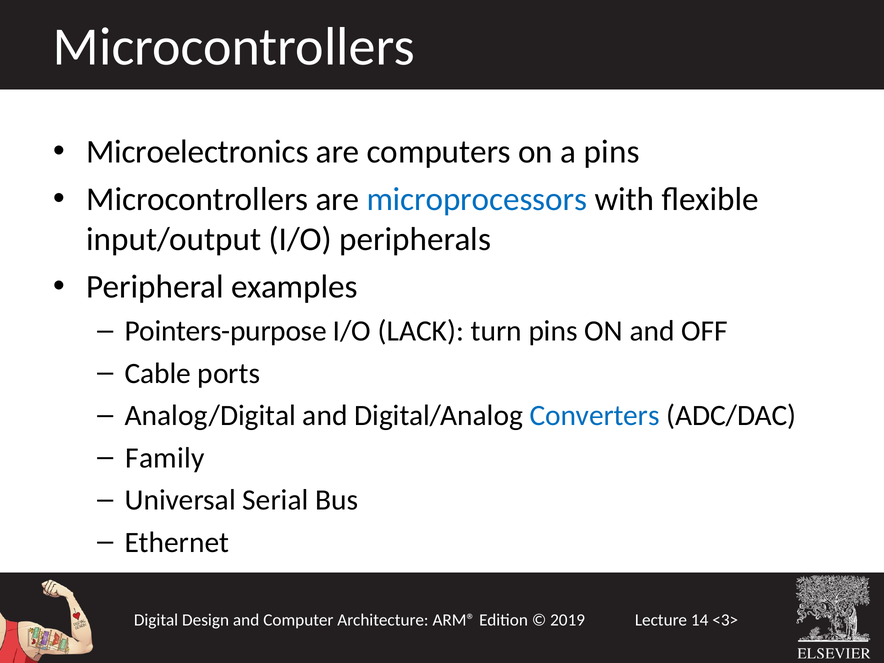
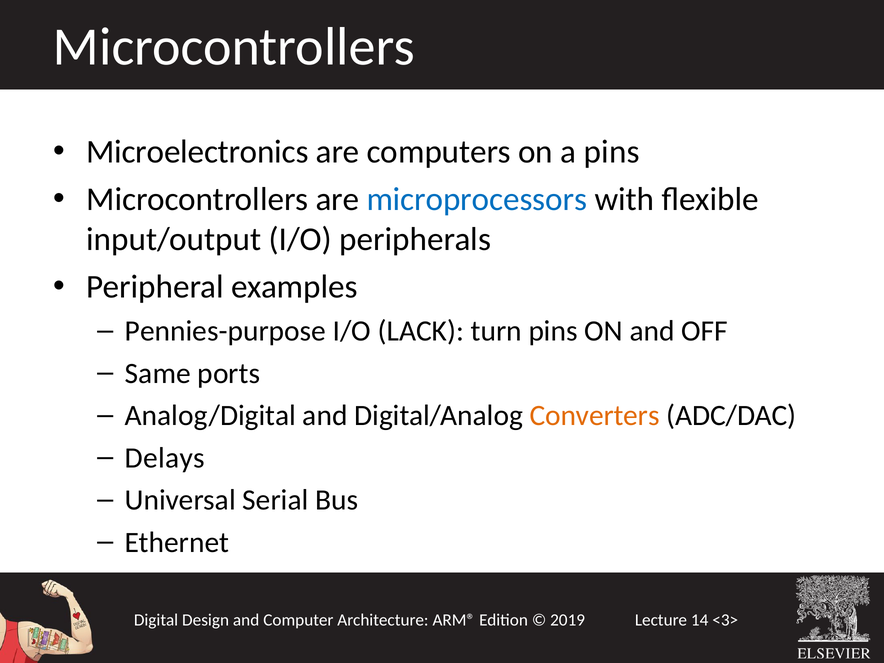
Pointers-purpose: Pointers-purpose -> Pennies-purpose (225, 331)
Cable: Cable -> Same (158, 373)
Converters colour: blue -> orange (595, 416)
Family: Family -> Delays (165, 458)
